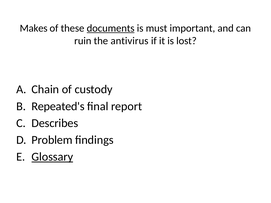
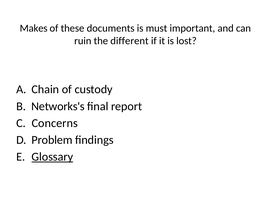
documents underline: present -> none (111, 28)
antivirus: antivirus -> different (130, 41)
Repeated's: Repeated's -> Networks's (58, 106)
Describes: Describes -> Concerns (55, 123)
